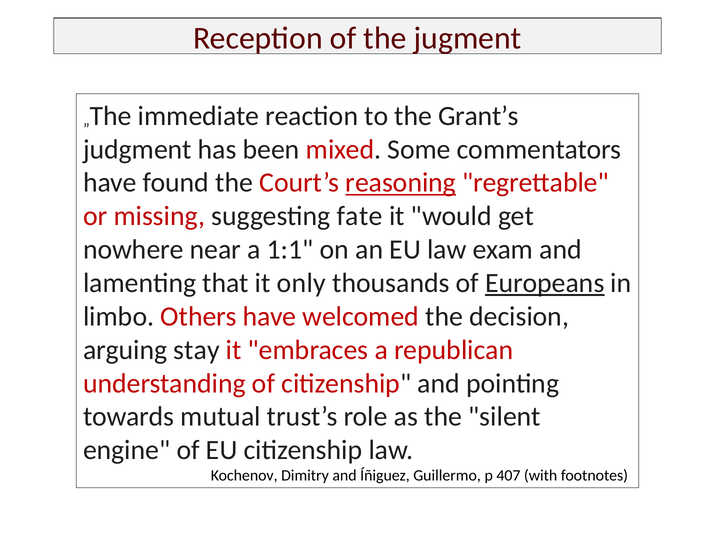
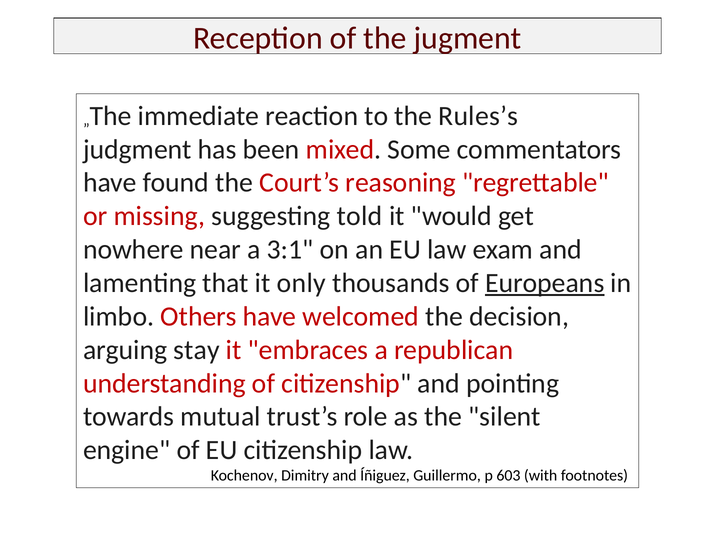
Grant’s: Grant’s -> Rules’s (478, 116)
reasoning underline: present -> none (401, 182)
fate: fate -> told (360, 216)
1:1: 1:1 -> 3:1 (290, 249)
407: 407 -> 603 (508, 475)
